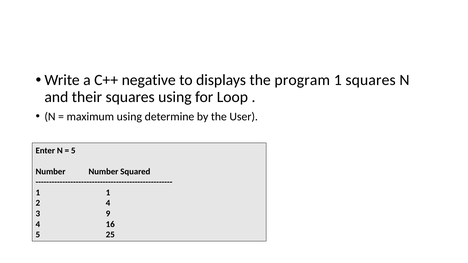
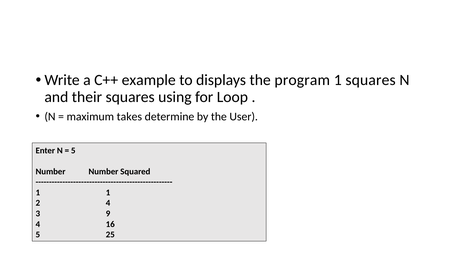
negative: negative -> example (149, 80)
maximum using: using -> takes (129, 117)
